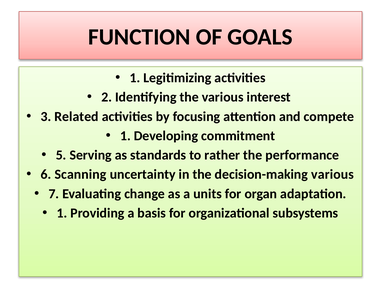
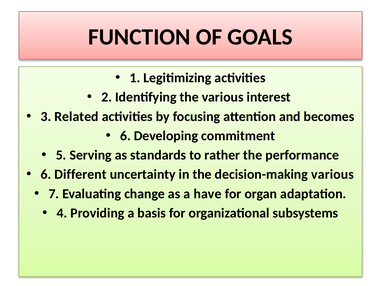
compete: compete -> becomes (329, 116)
1: 1 -> 6 (125, 136)
Scanning: Scanning -> Different (81, 174)
units: units -> have (207, 194)
1: 1 -> 4 (62, 213)
